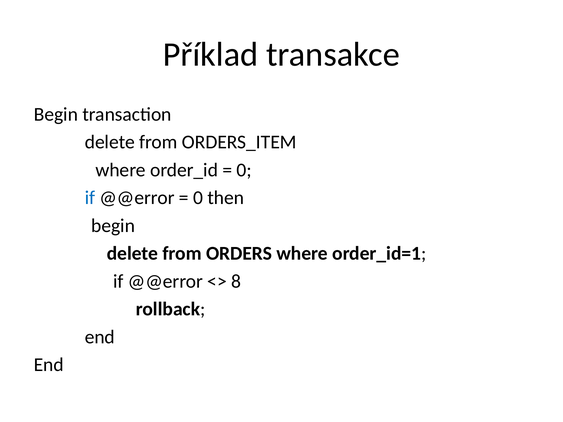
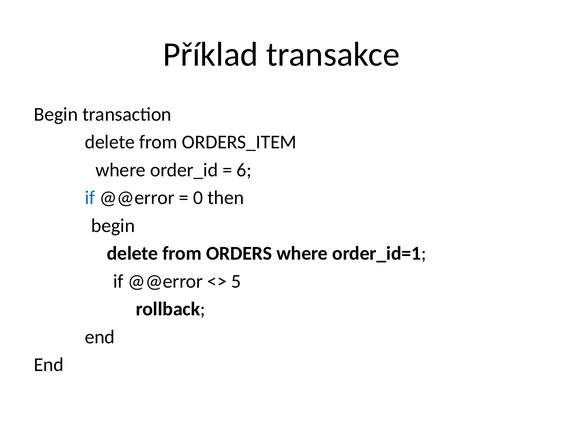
0: 0 -> 6 (244, 170)
8: 8 -> 5 (236, 281)
